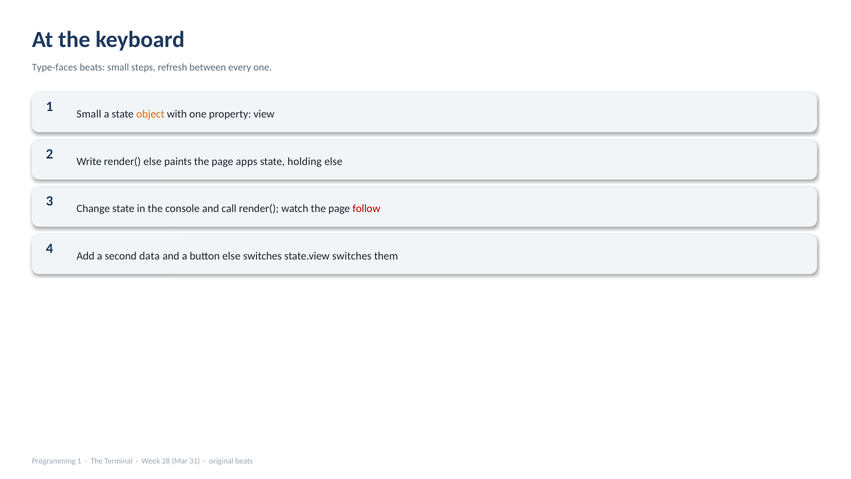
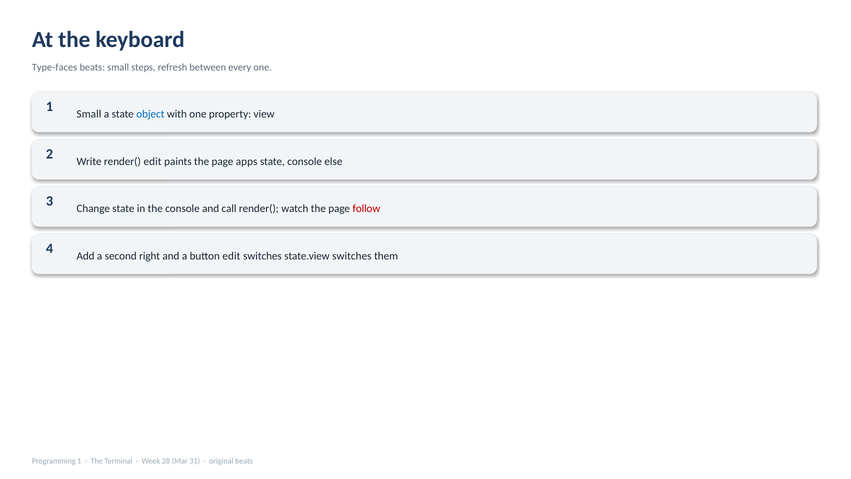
object colour: orange -> blue (150, 114)
render( else: else -> edit (153, 161)
state holding: holding -> console (305, 161)
data: data -> right (150, 256)
button else: else -> edit (231, 256)
